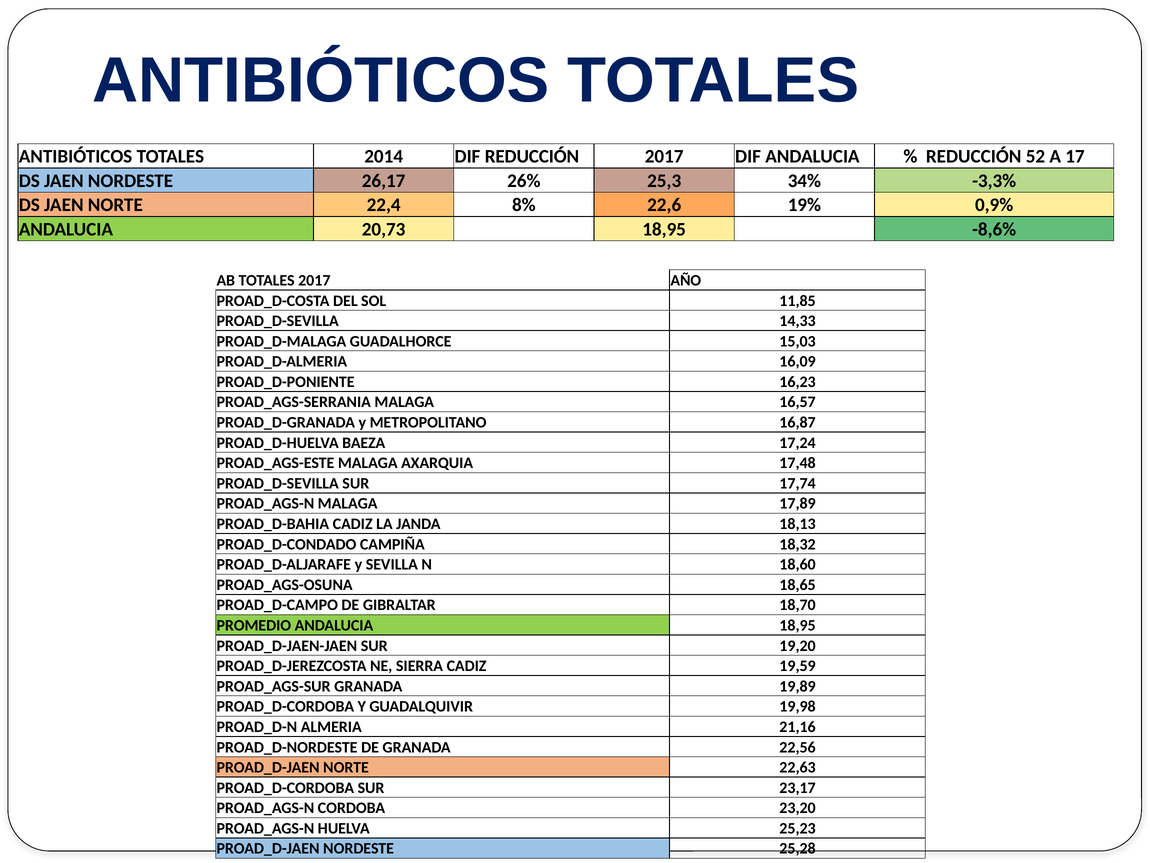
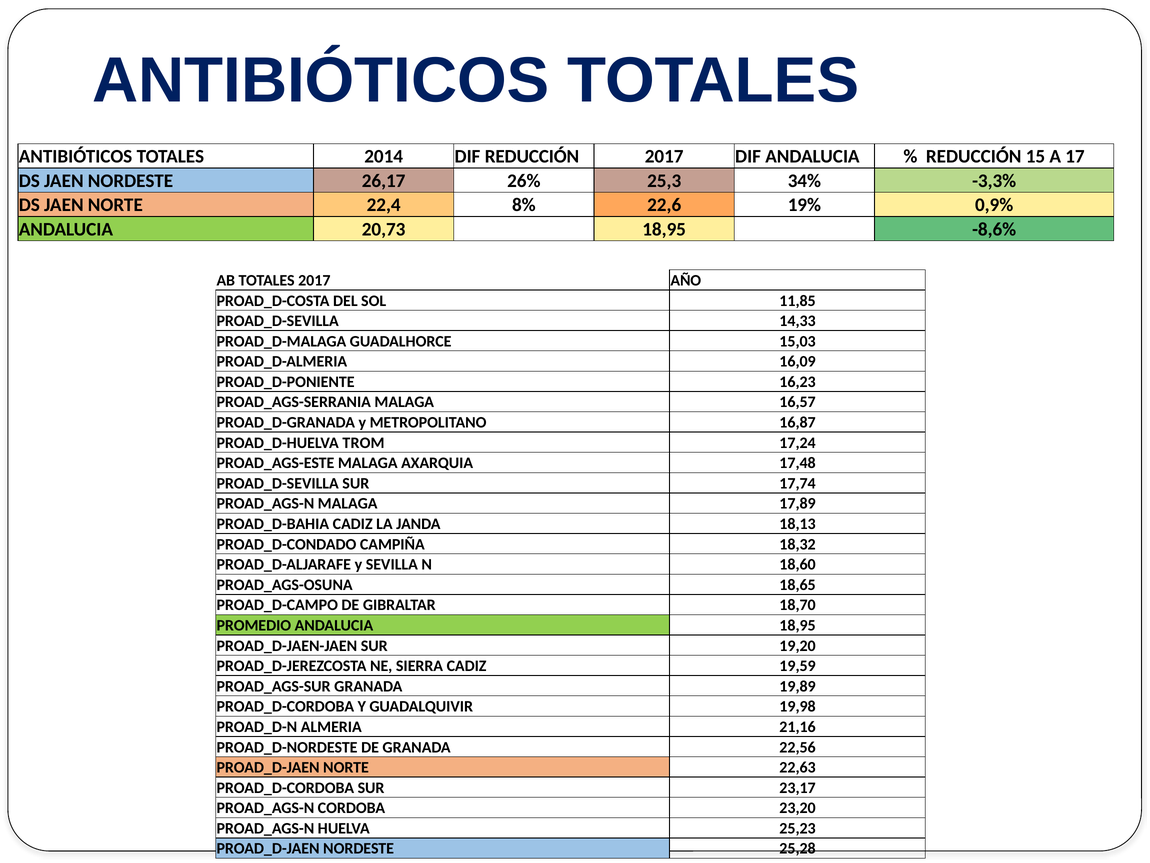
52: 52 -> 15 (1035, 156)
BAEZA: BAEZA -> TROM (364, 443)
